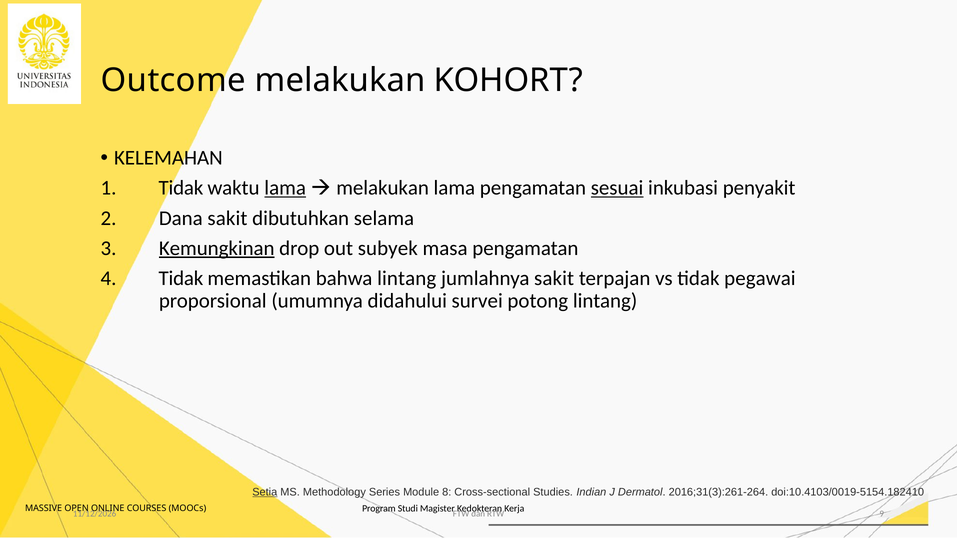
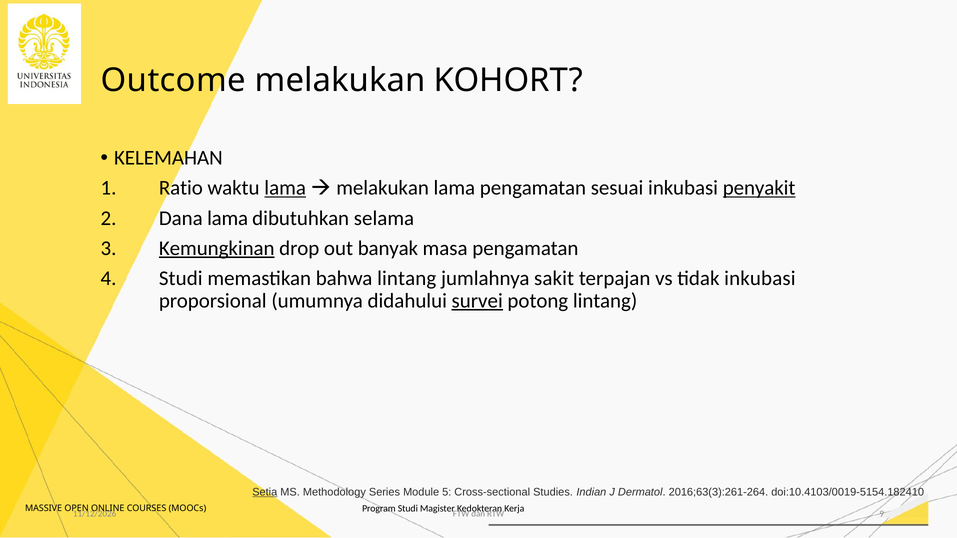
Tidak: Tidak -> Ratio (181, 188)
sesuai underline: present -> none (617, 188)
penyakit underline: none -> present (759, 188)
Dana sakit: sakit -> lama (228, 218)
subyek: subyek -> banyak (388, 248)
Tidak: Tidak -> Studi (181, 278)
tidak pegawai: pegawai -> inkubasi (760, 278)
survei underline: none -> present (477, 301)
8: 8 -> 5 (447, 492)
2016;31(3):261-264: 2016;31(3):261-264 -> 2016;63(3):261-264 (718, 492)
